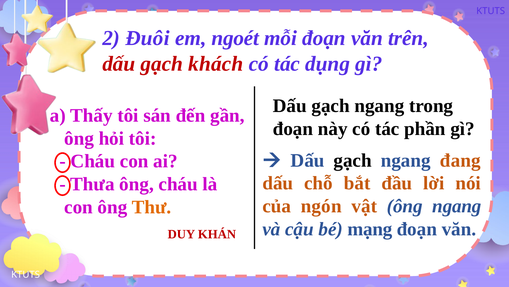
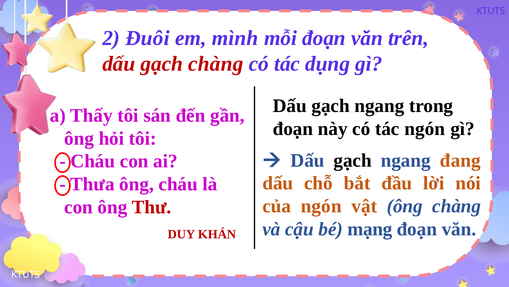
ngoét: ngoét -> mình (235, 38)
gạch khách: khách -> chàng (216, 64)
tác phần: phần -> ngón (425, 128)
ông ngang: ngang -> chàng (457, 206)
Thư colour: orange -> red (152, 207)
